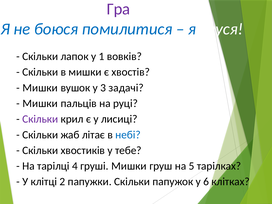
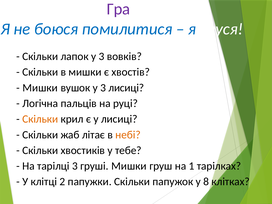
лапок у 1: 1 -> 3 (102, 56)
3 задачі: задачі -> лисиці (126, 88)
Мишки: Мишки -> Логічна (40, 103)
Скільки colour: purple -> orange (40, 119)
небі colour: blue -> orange (128, 135)
тарілці 4: 4 -> 3 (75, 166)
5: 5 -> 1 (192, 166)
6: 6 -> 8 (206, 182)
